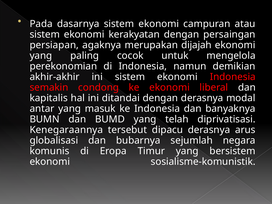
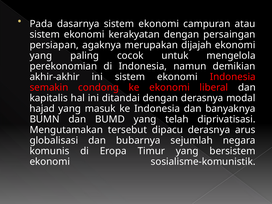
antar: antar -> hajad (42, 109)
Kenegaraannya: Kenegaraannya -> Mengutamakan (66, 130)
